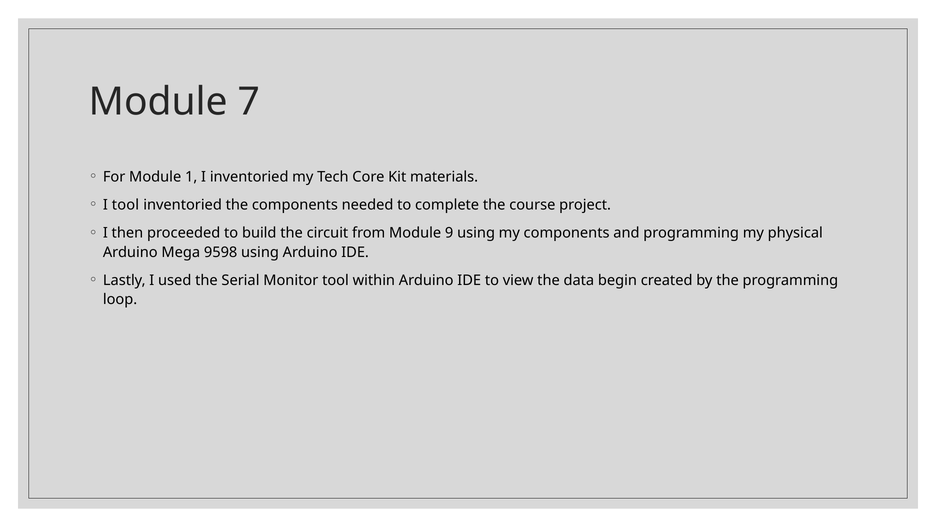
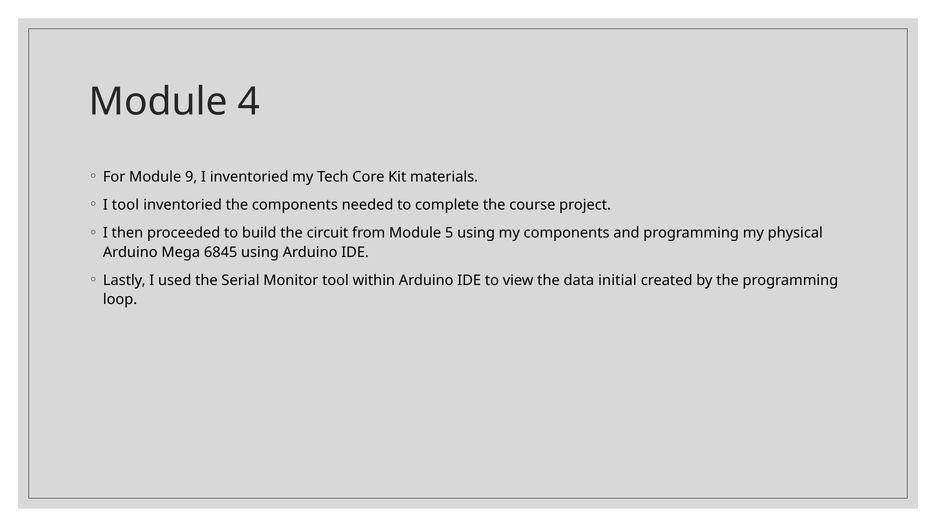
7: 7 -> 4 (249, 102)
1: 1 -> 9 (191, 177)
9: 9 -> 5 (449, 233)
9598: 9598 -> 6845 (221, 252)
begin: begin -> initial (617, 280)
